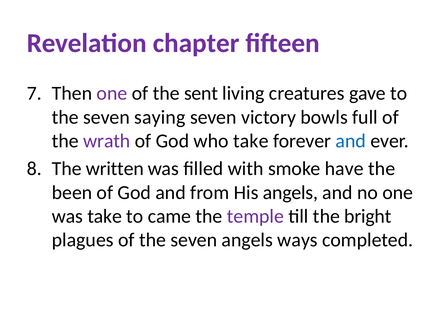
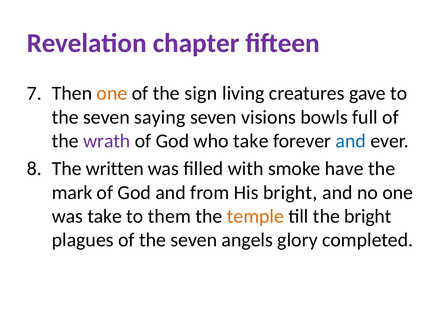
one colour: purple -> orange (112, 94)
sent: sent -> sign (201, 94)
victory: victory -> visions (269, 117)
been: been -> mark (72, 193)
His angels: angels -> bright (290, 193)
came: came -> them (169, 217)
temple colour: purple -> orange (255, 217)
ways: ways -> glory (298, 240)
